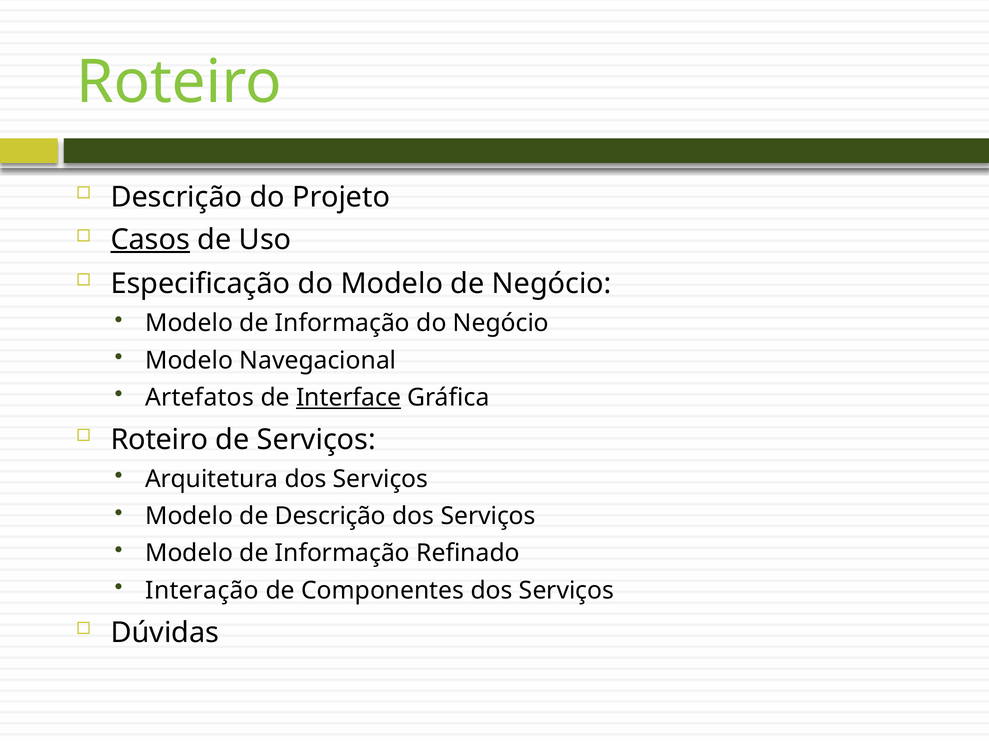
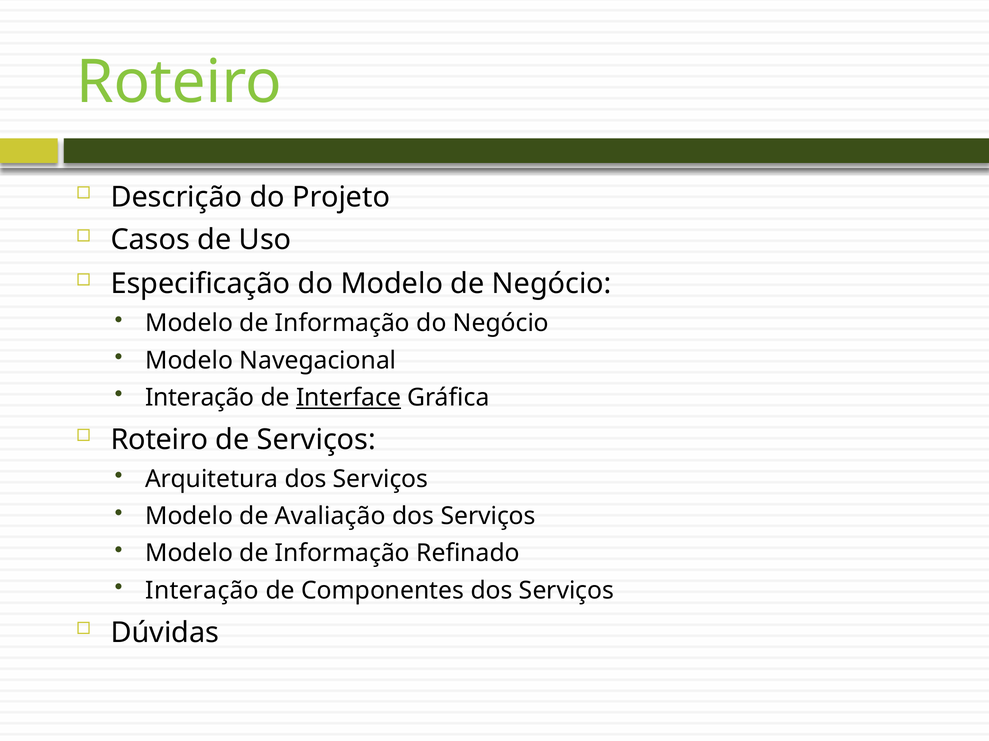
Casos underline: present -> none (150, 240)
Artefatos: Artefatos -> Interação (200, 398)
de Descrição: Descrição -> Avaliação (330, 517)
